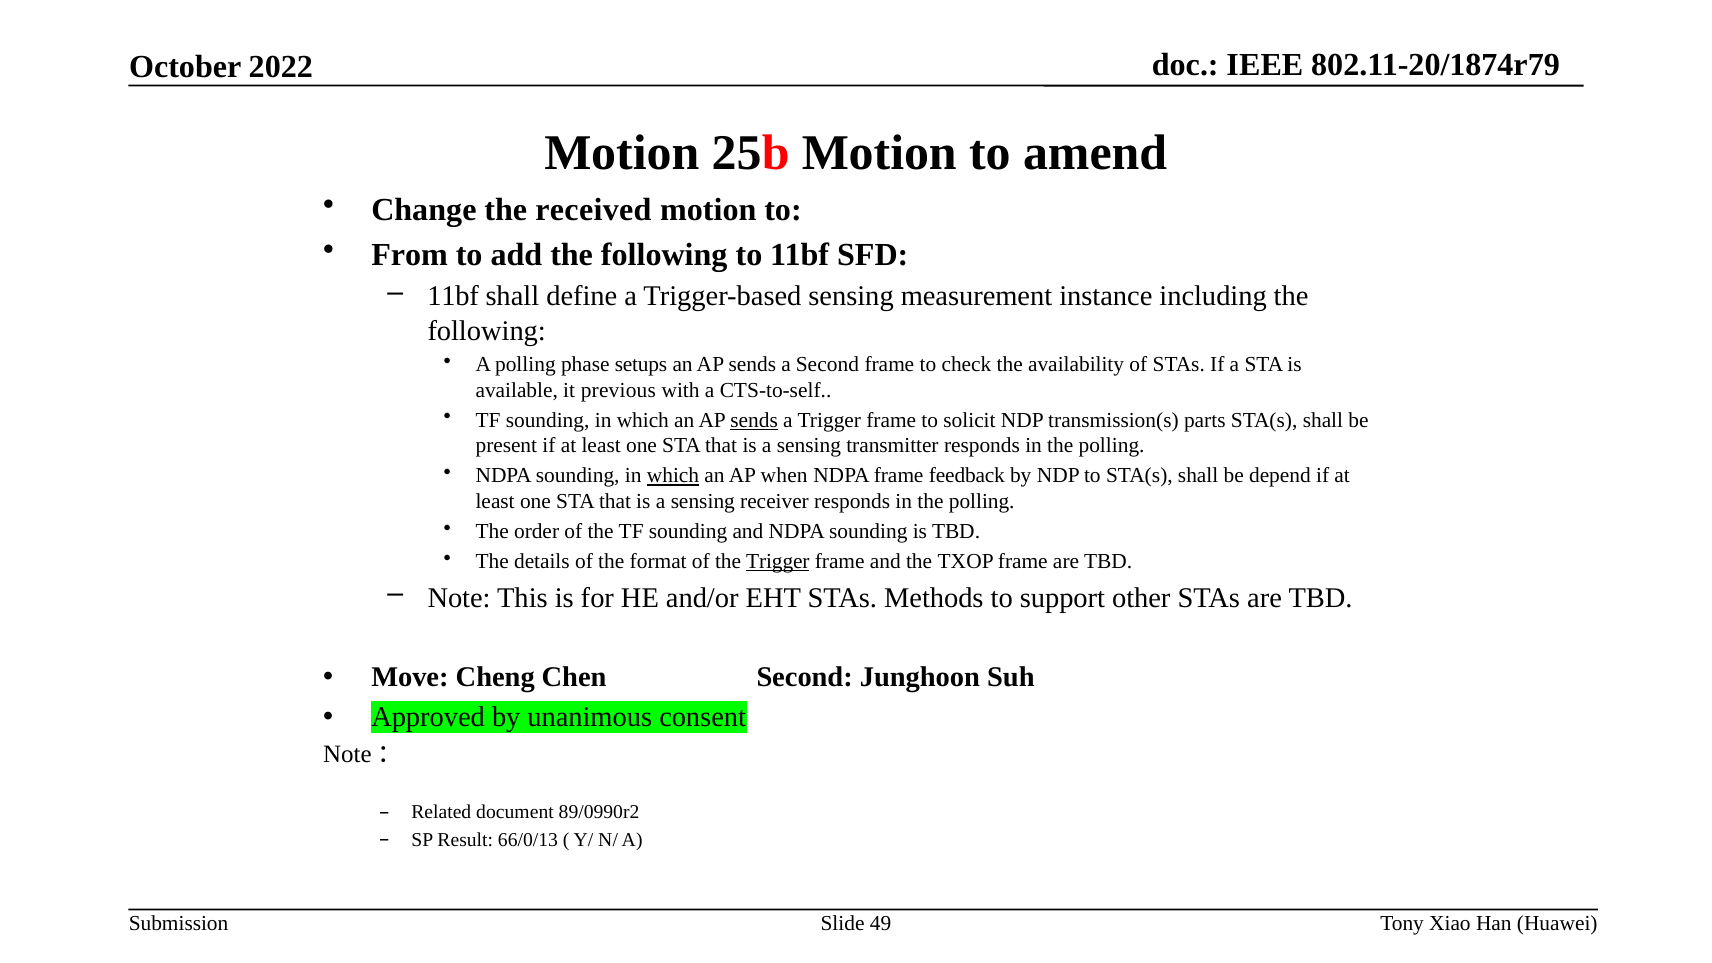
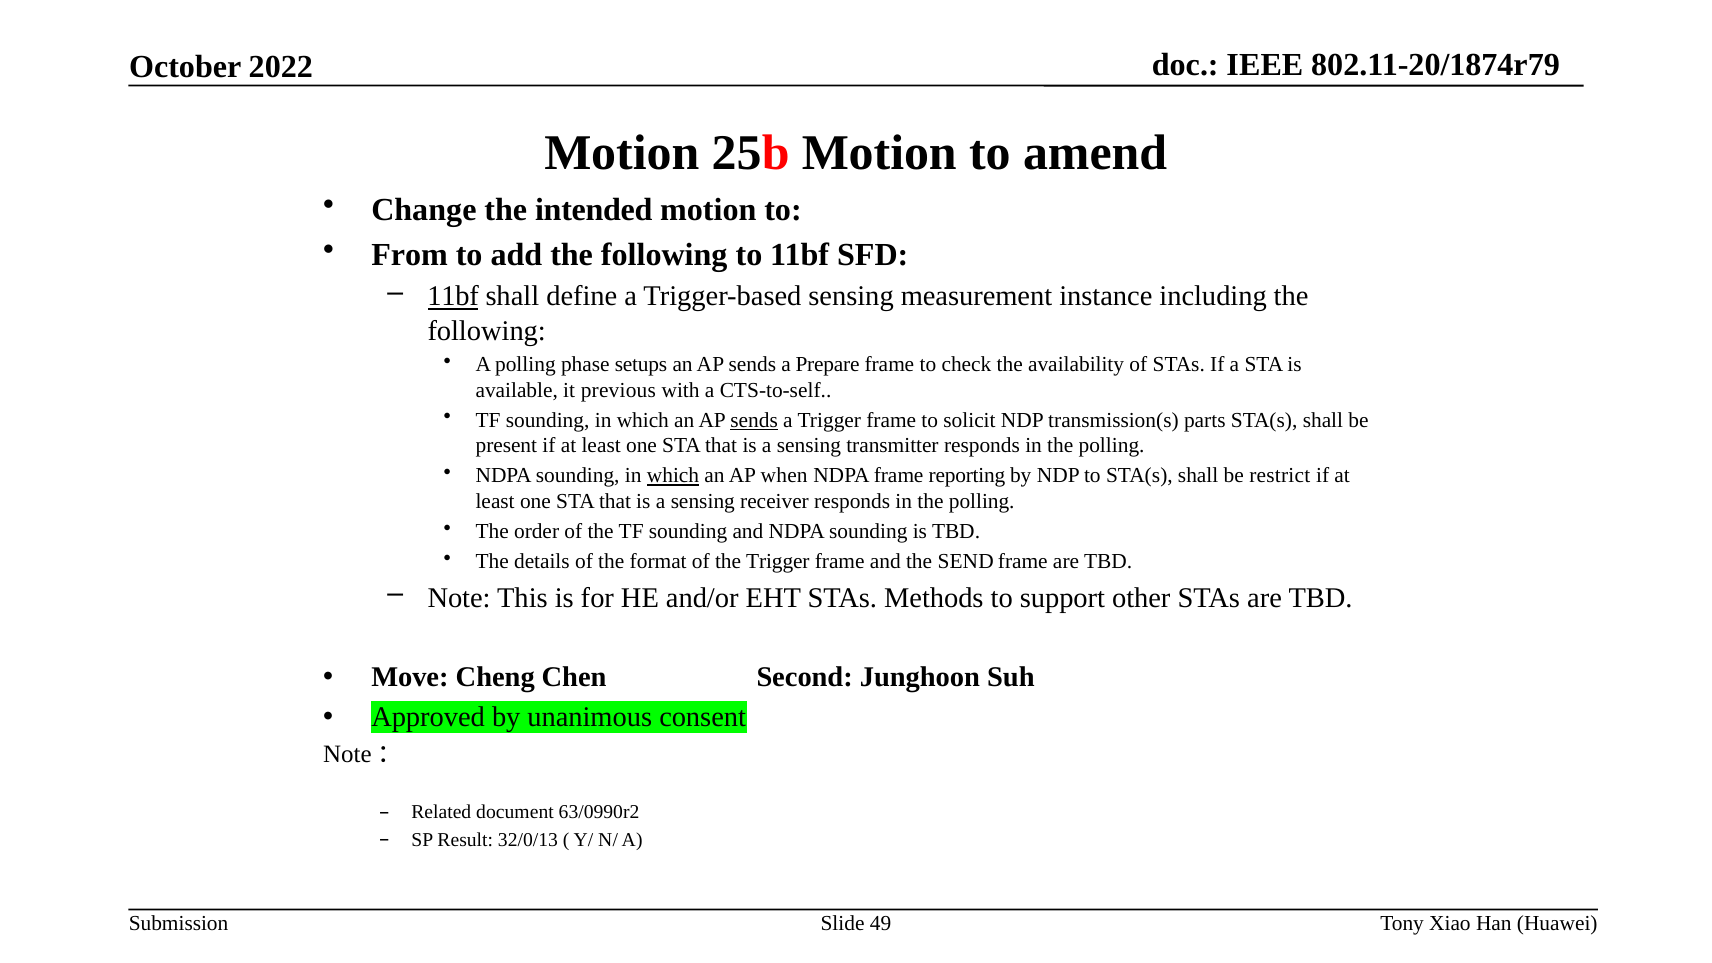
received: received -> intended (594, 210)
11bf underline: none -> present (453, 297)
a Second: Second -> Prepare (828, 365)
feedback: feedback -> reporting (967, 476)
depend: depend -> restrict (1280, 476)
Trigger underline: present -> none (778, 561)
TXOP: TXOP -> SEND (966, 561)
89/0990r2: 89/0990r2 -> 63/0990r2 (599, 812)
66/0/13: 66/0/13 -> 32/0/13 (528, 840)
